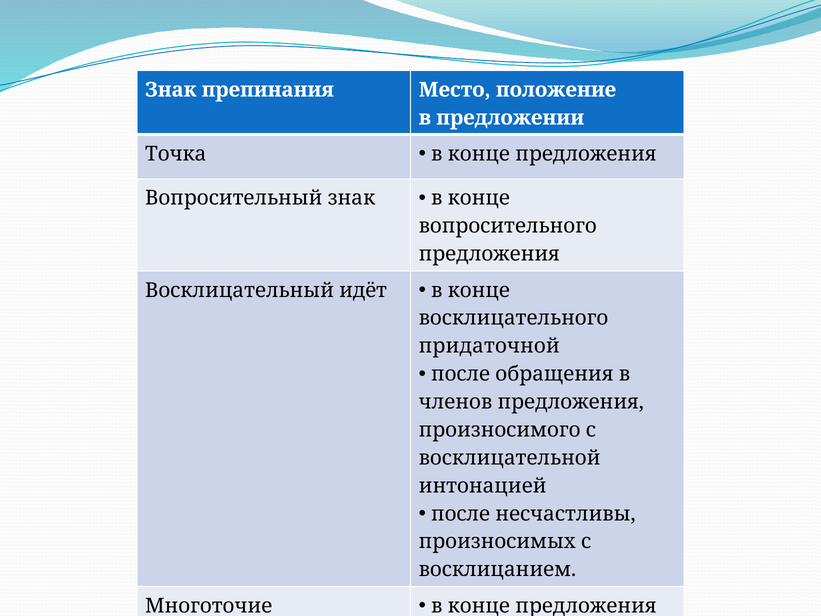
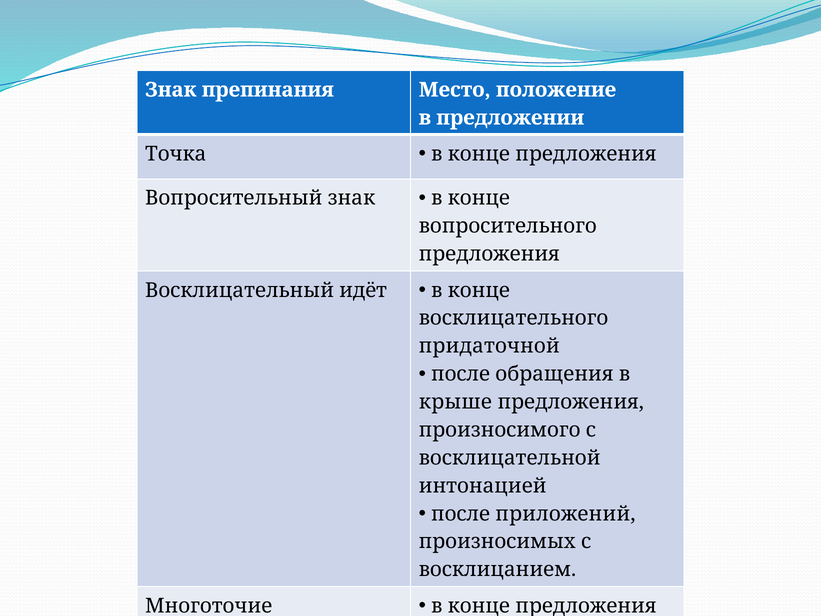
членов: членов -> крыше (455, 402)
несчастливы: несчастливы -> приложений (565, 514)
